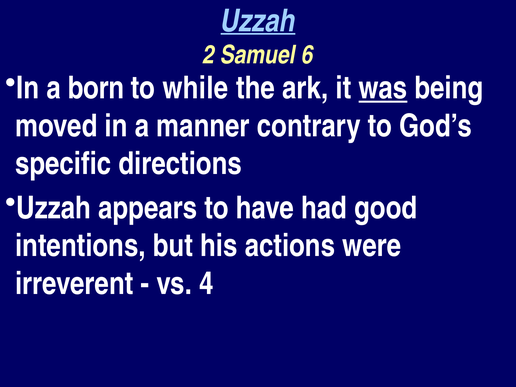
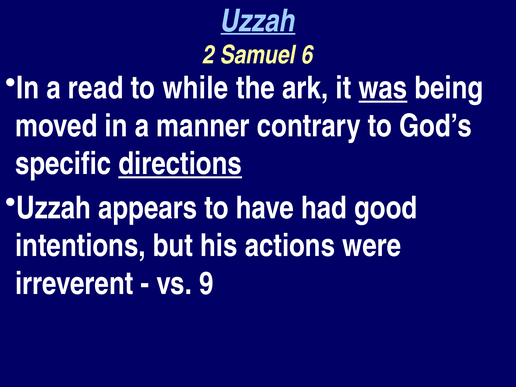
born: born -> read (96, 88)
directions underline: none -> present (180, 164)
4: 4 -> 9 (206, 284)
